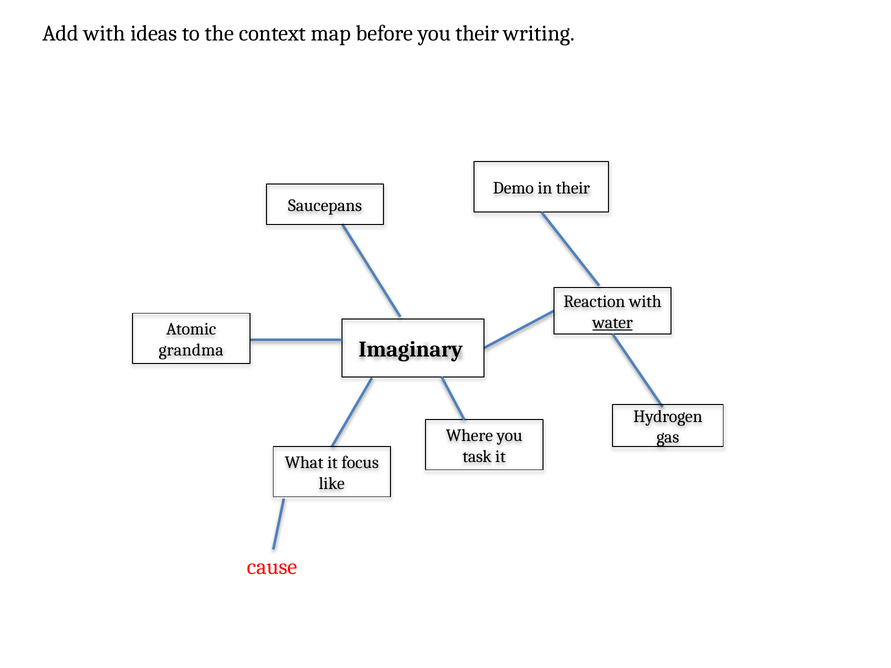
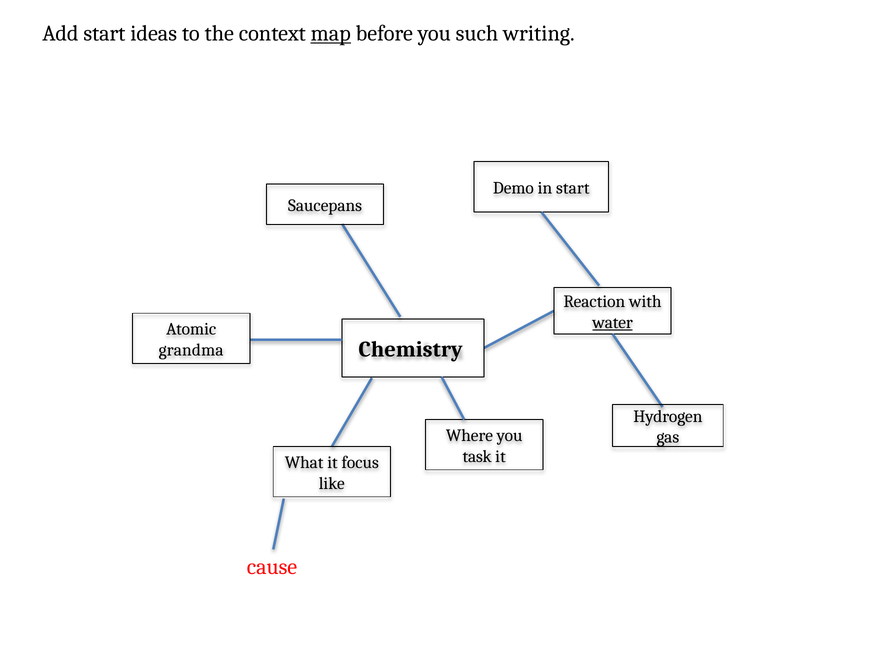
Add with: with -> start (104, 33)
map underline: none -> present (331, 33)
you their: their -> such (477, 33)
in their: their -> start (573, 188)
Imaginary: Imaginary -> Chemistry (411, 350)
